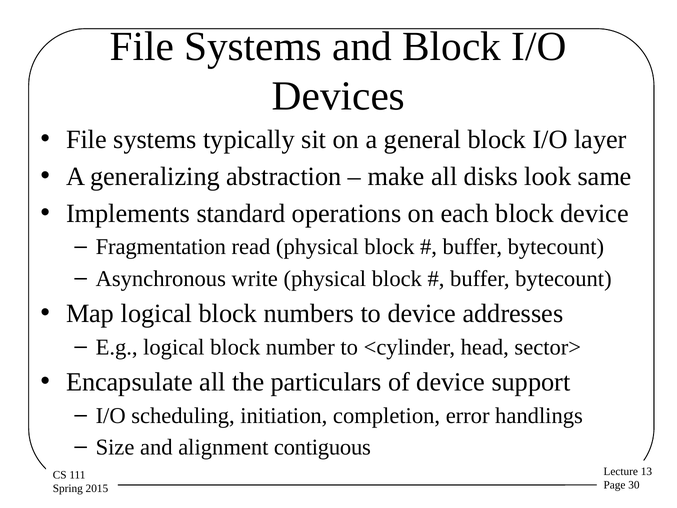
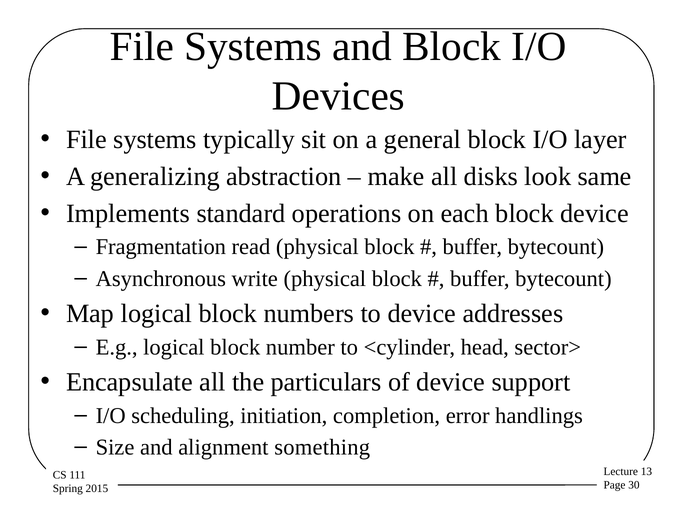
contiguous: contiguous -> something (322, 447)
